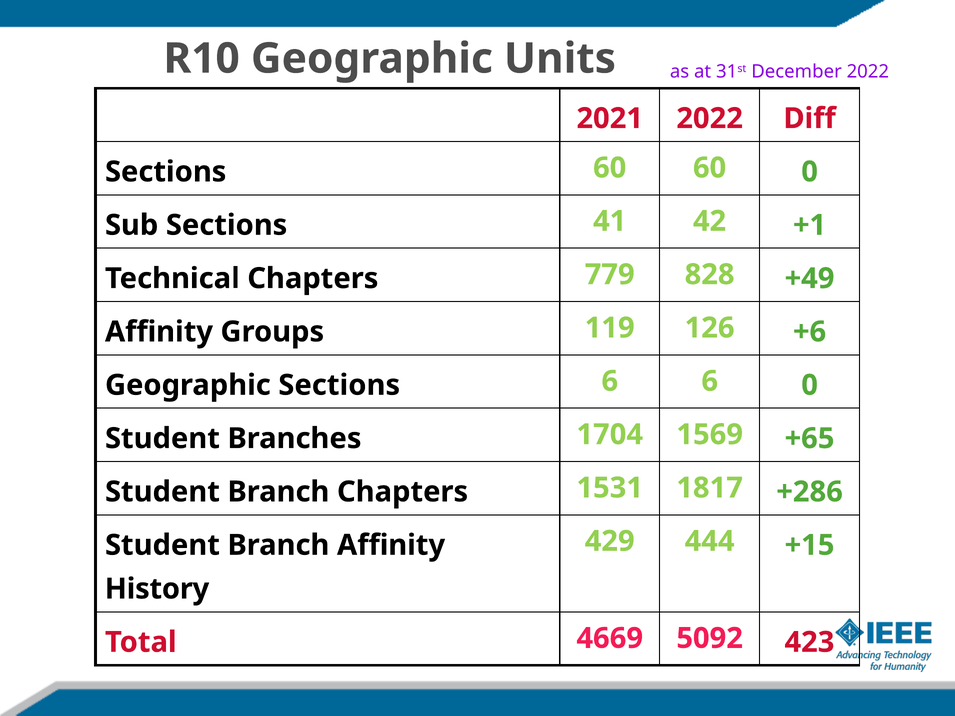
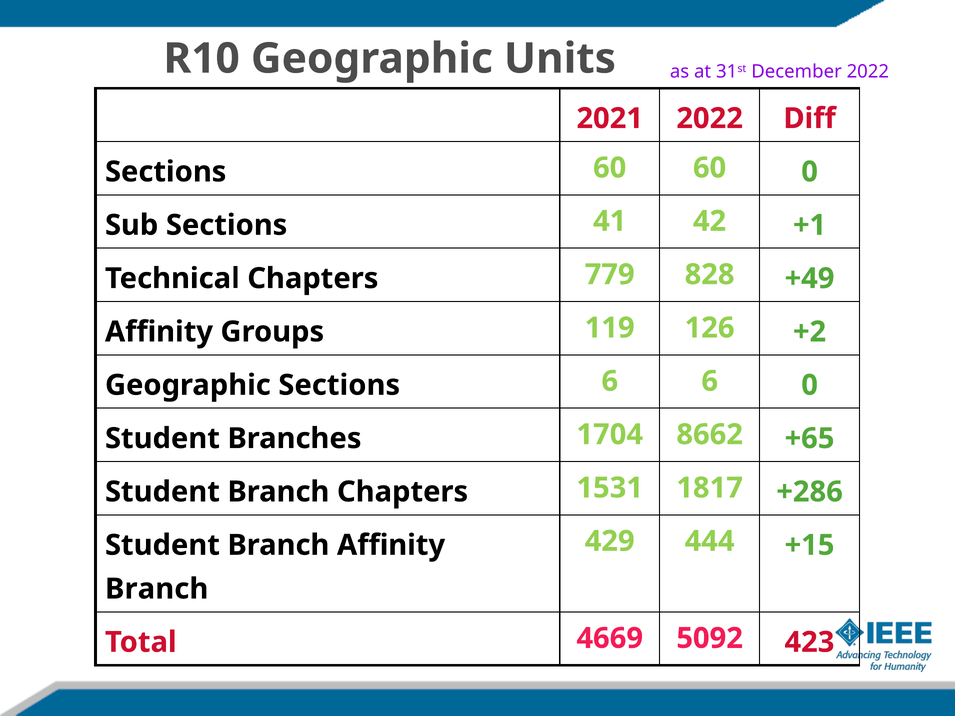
+6: +6 -> +2 (810, 332)
1569: 1569 -> 8662 (710, 435)
History: History -> Branch (157, 589)
